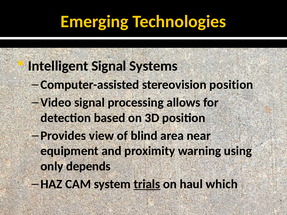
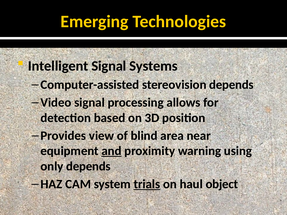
stereovision position: position -> depends (231, 85)
and underline: none -> present (111, 151)
which: which -> object (222, 184)
